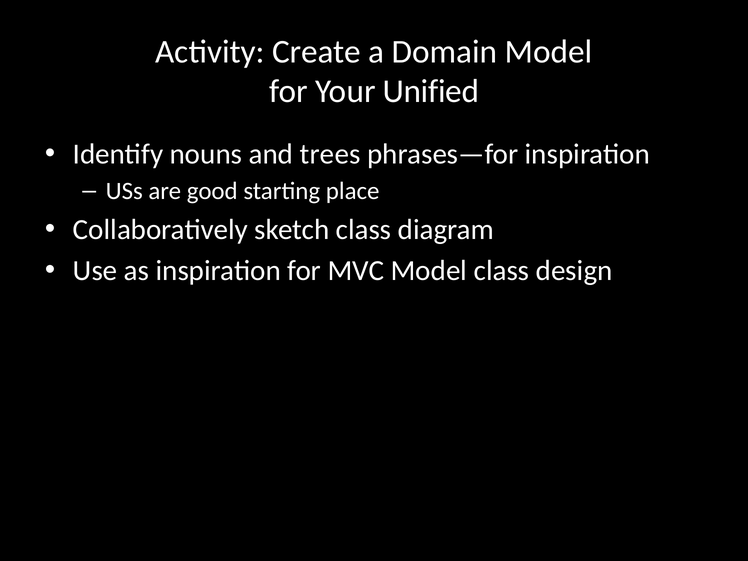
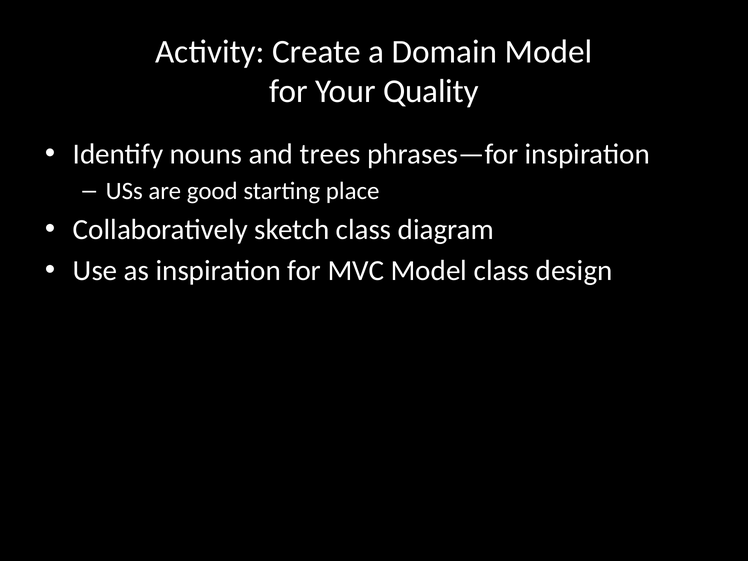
Unified: Unified -> Quality (431, 91)
